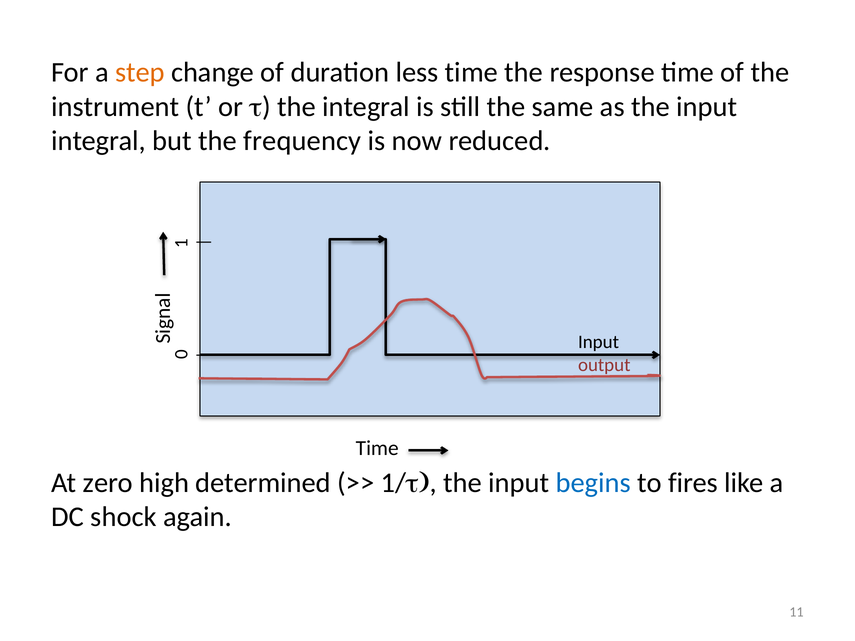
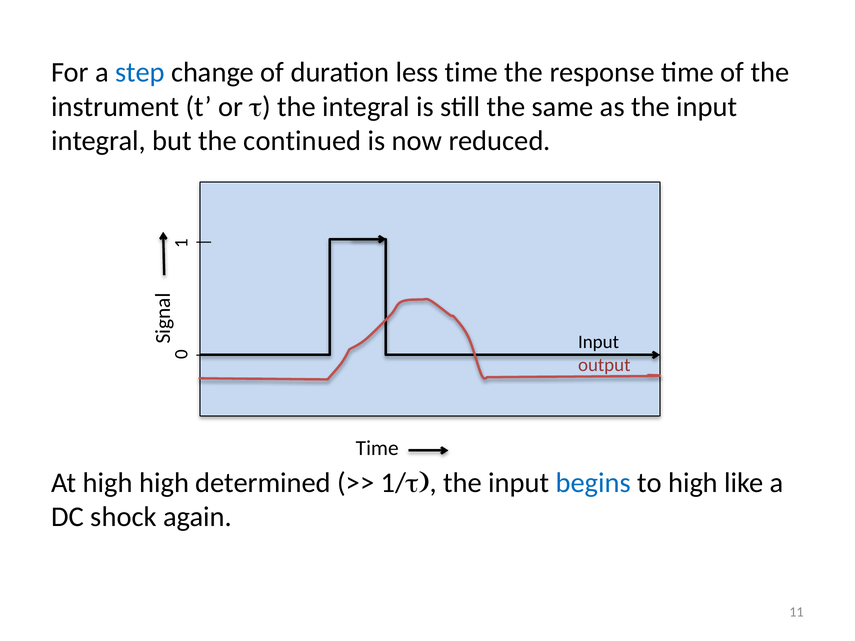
step colour: orange -> blue (140, 73)
frequency: frequency -> continued (302, 141)
At zero: zero -> high (108, 483)
to fires: fires -> high (693, 483)
